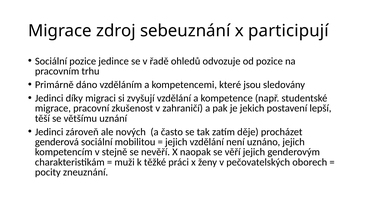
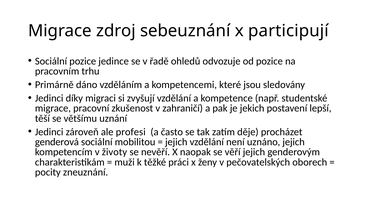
nových: nových -> profesi (131, 132)
stejně: stejně -> životy (114, 152)
